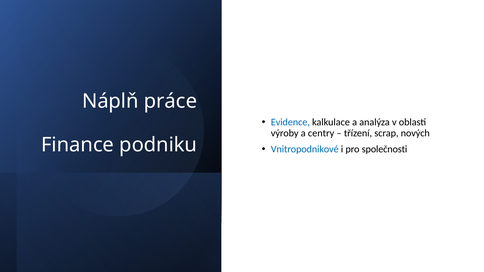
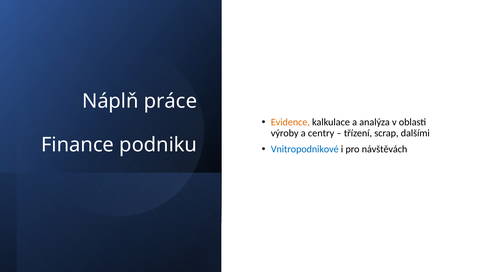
Evidence colour: blue -> orange (290, 122)
nových: nových -> dalšími (415, 133)
společnosti: společnosti -> návštěvách (385, 149)
